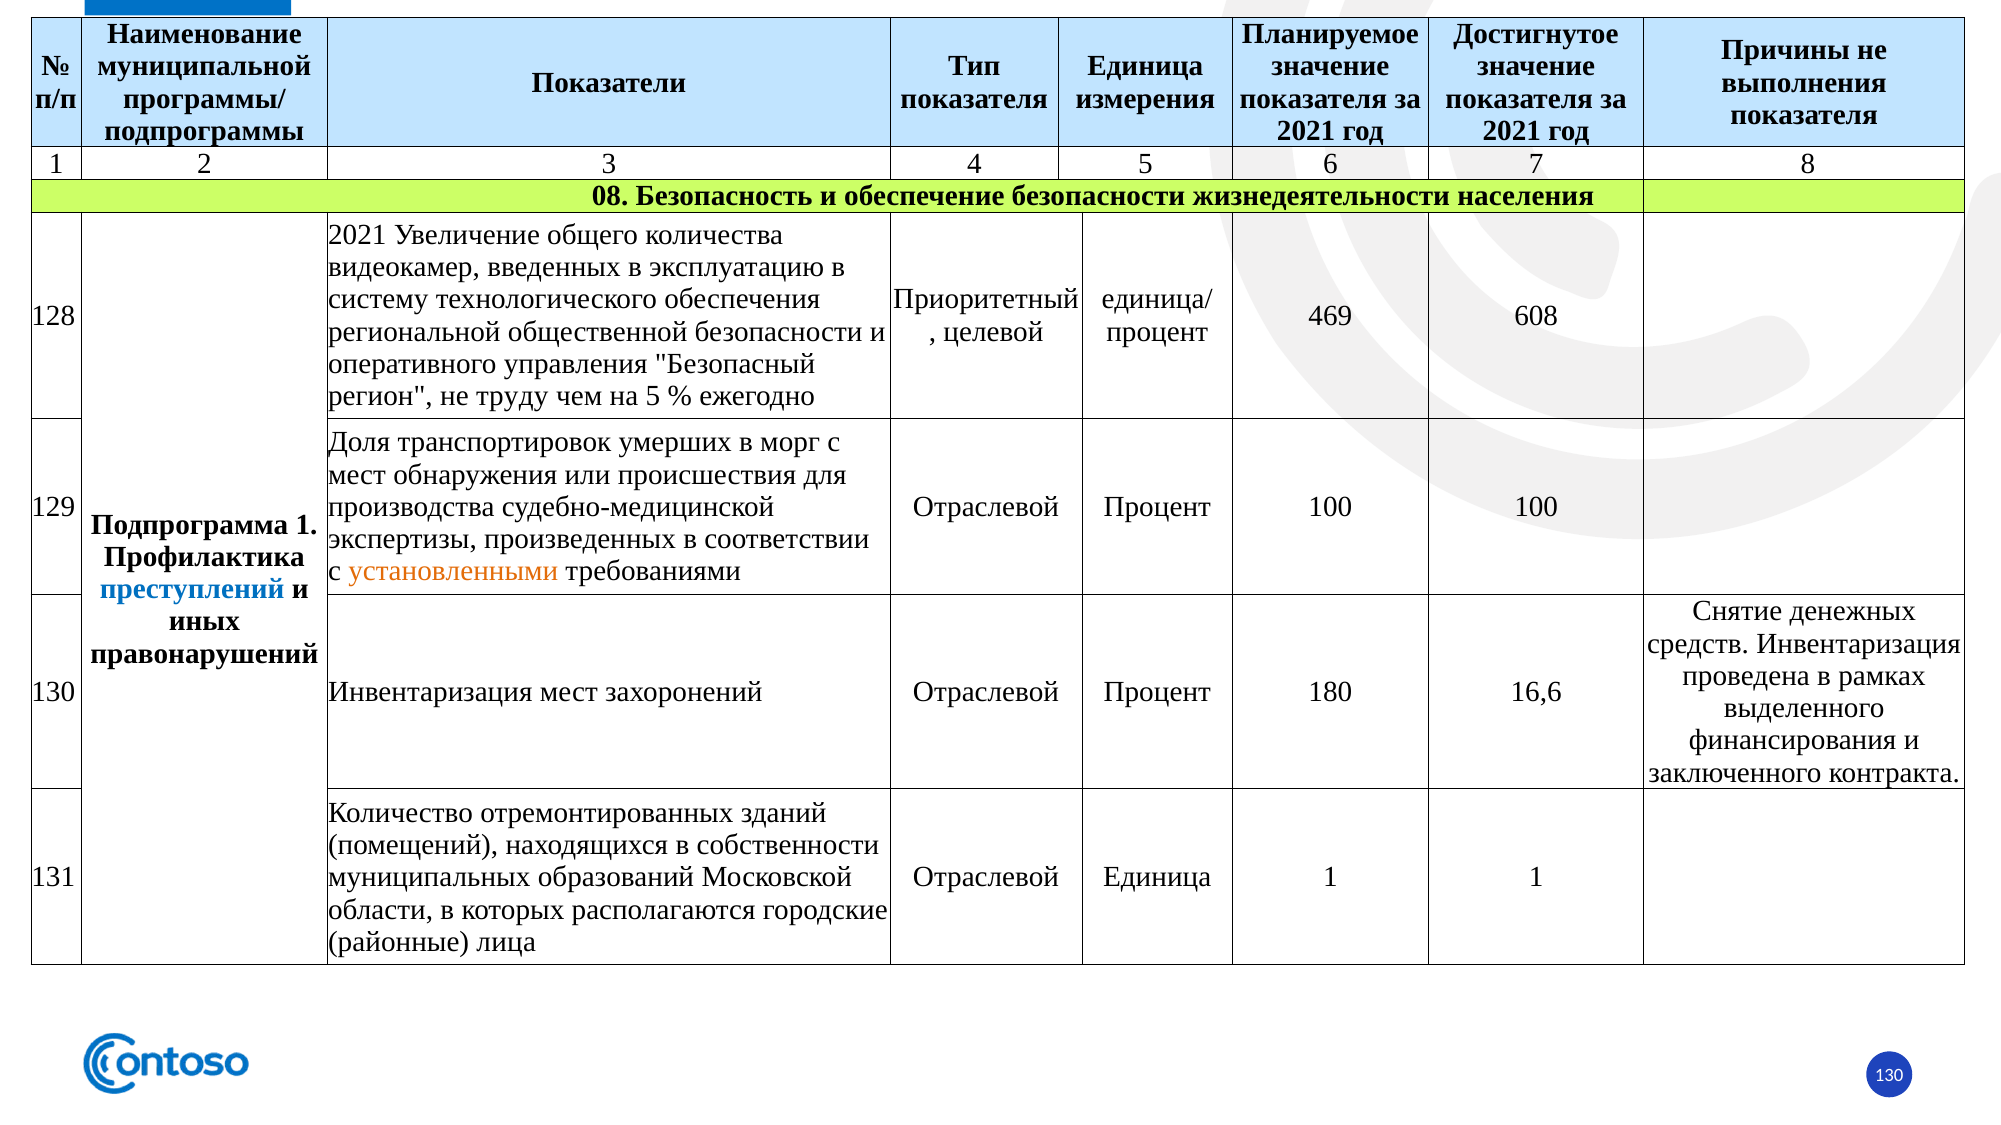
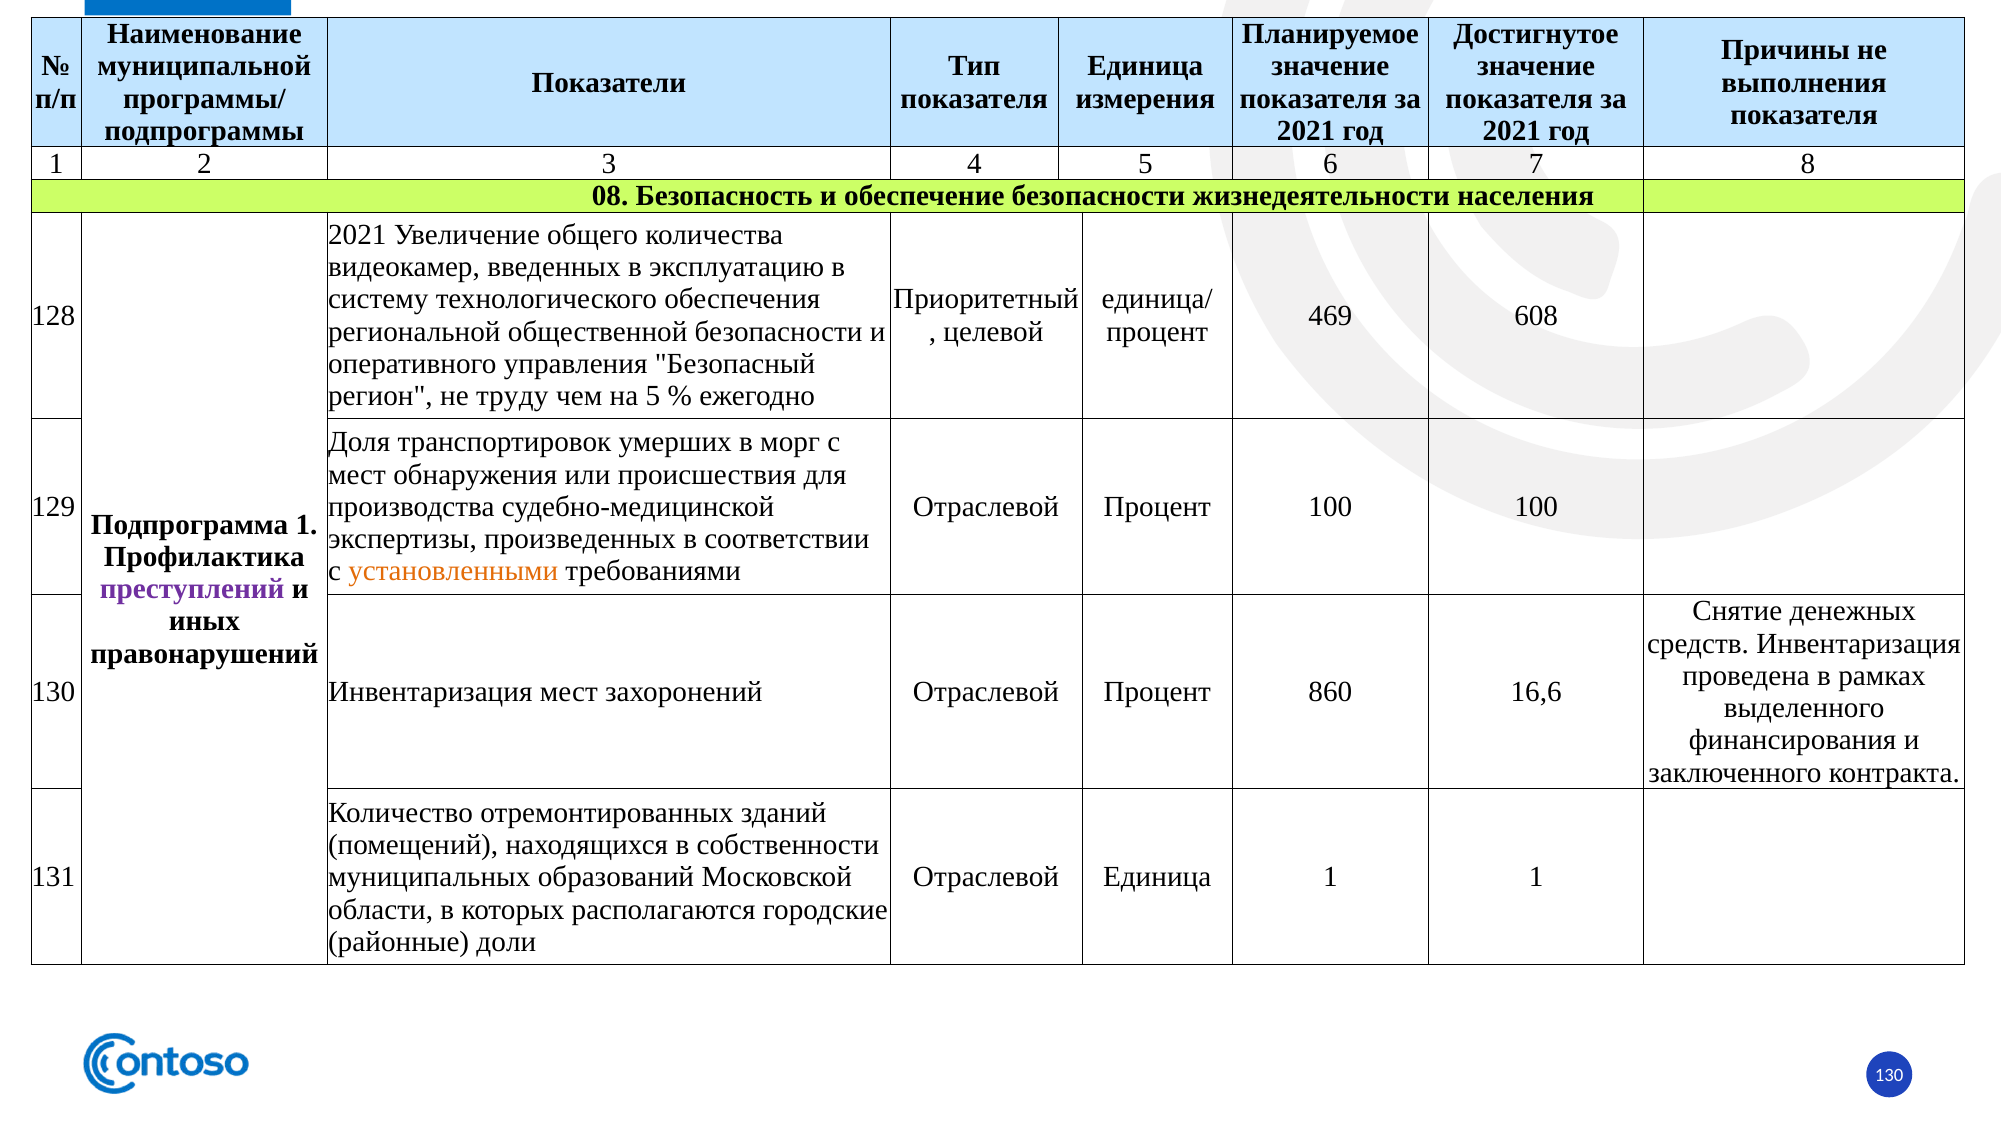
преступлений colour: blue -> purple (192, 589)
180: 180 -> 860 (1330, 692)
лица: лица -> доли (506, 942)
